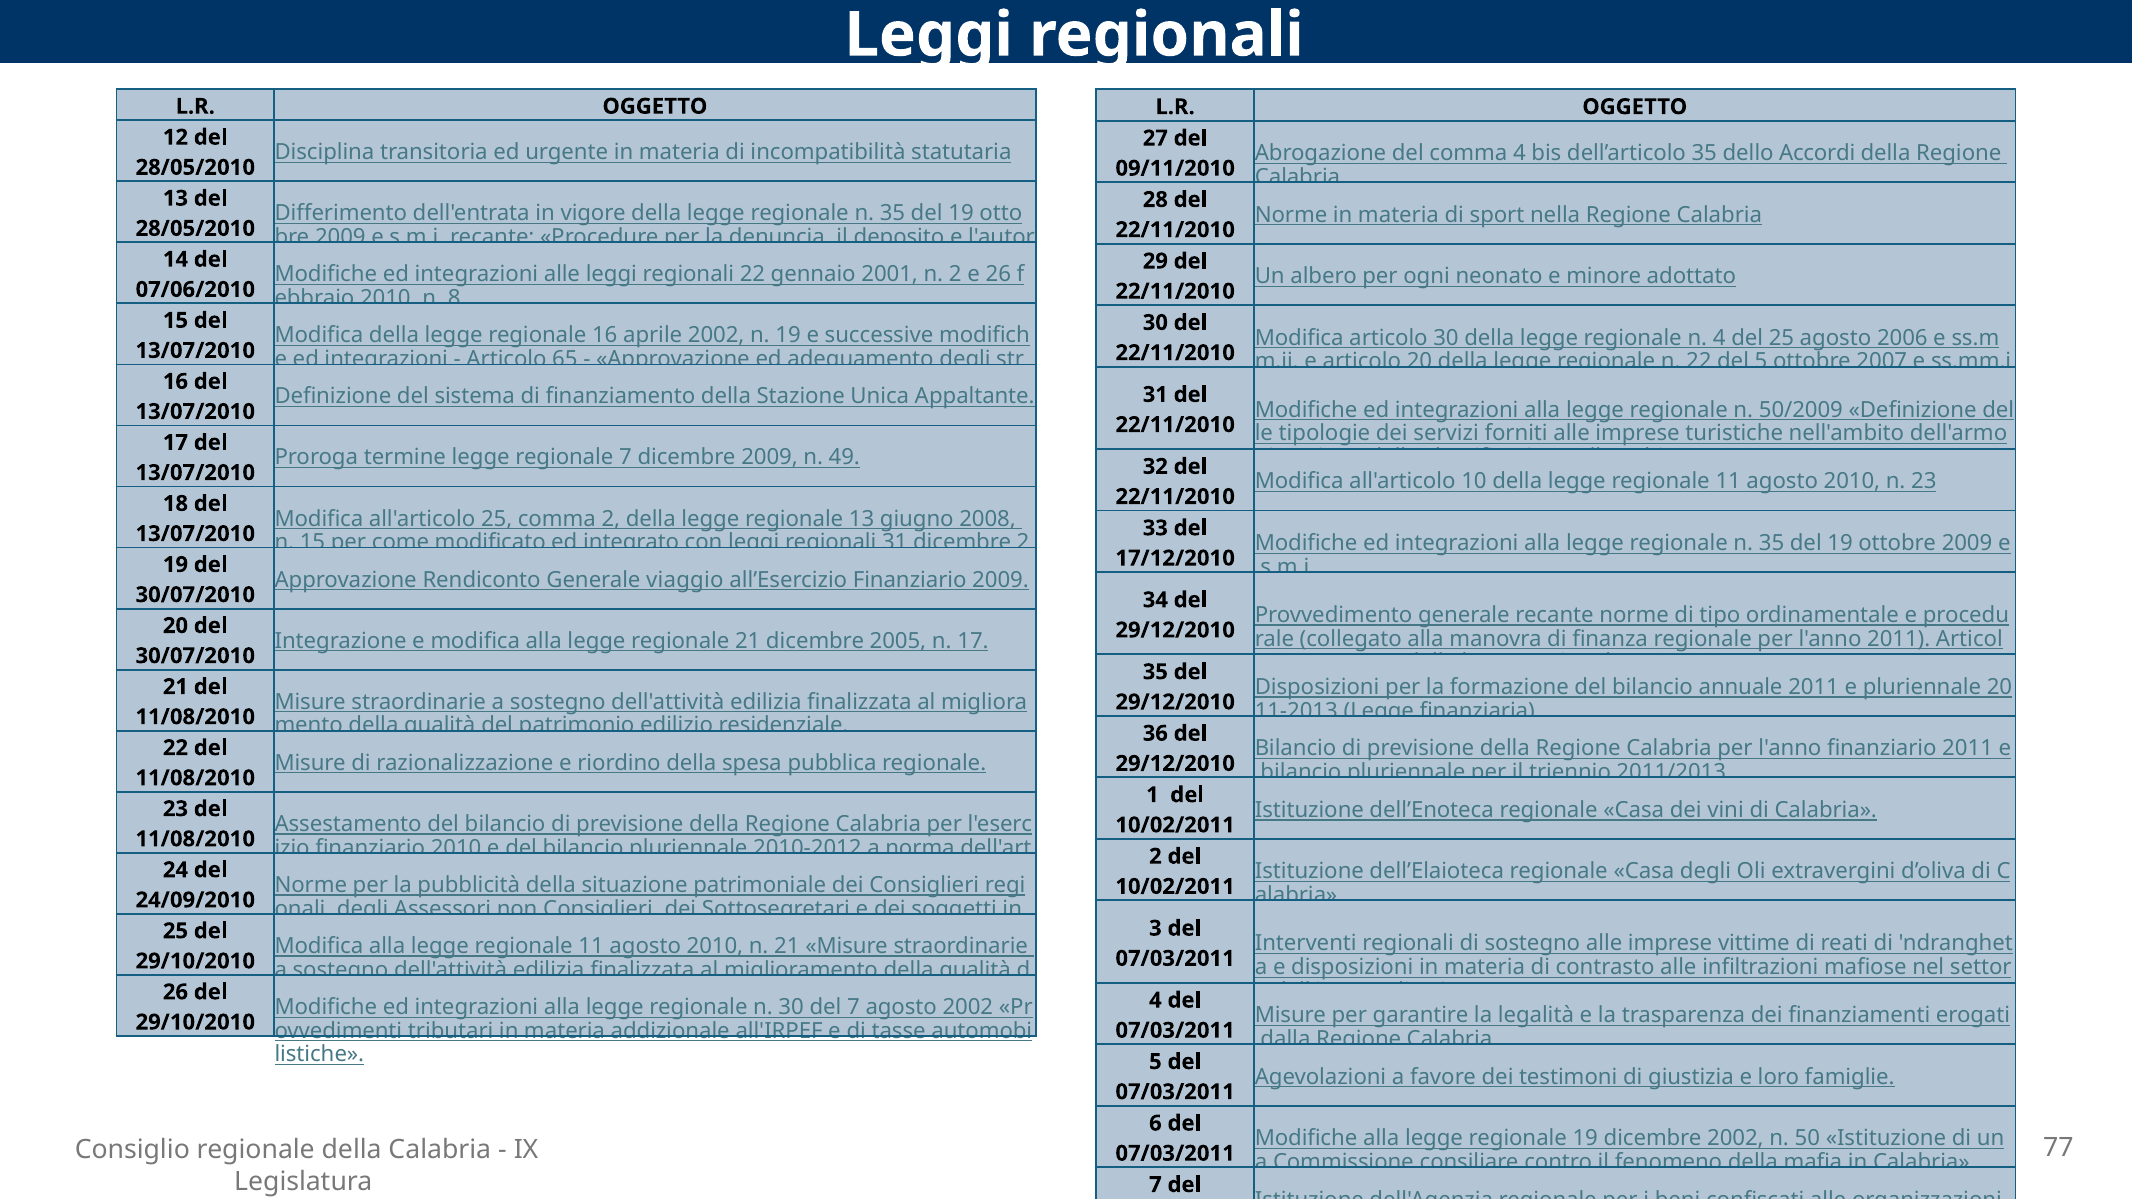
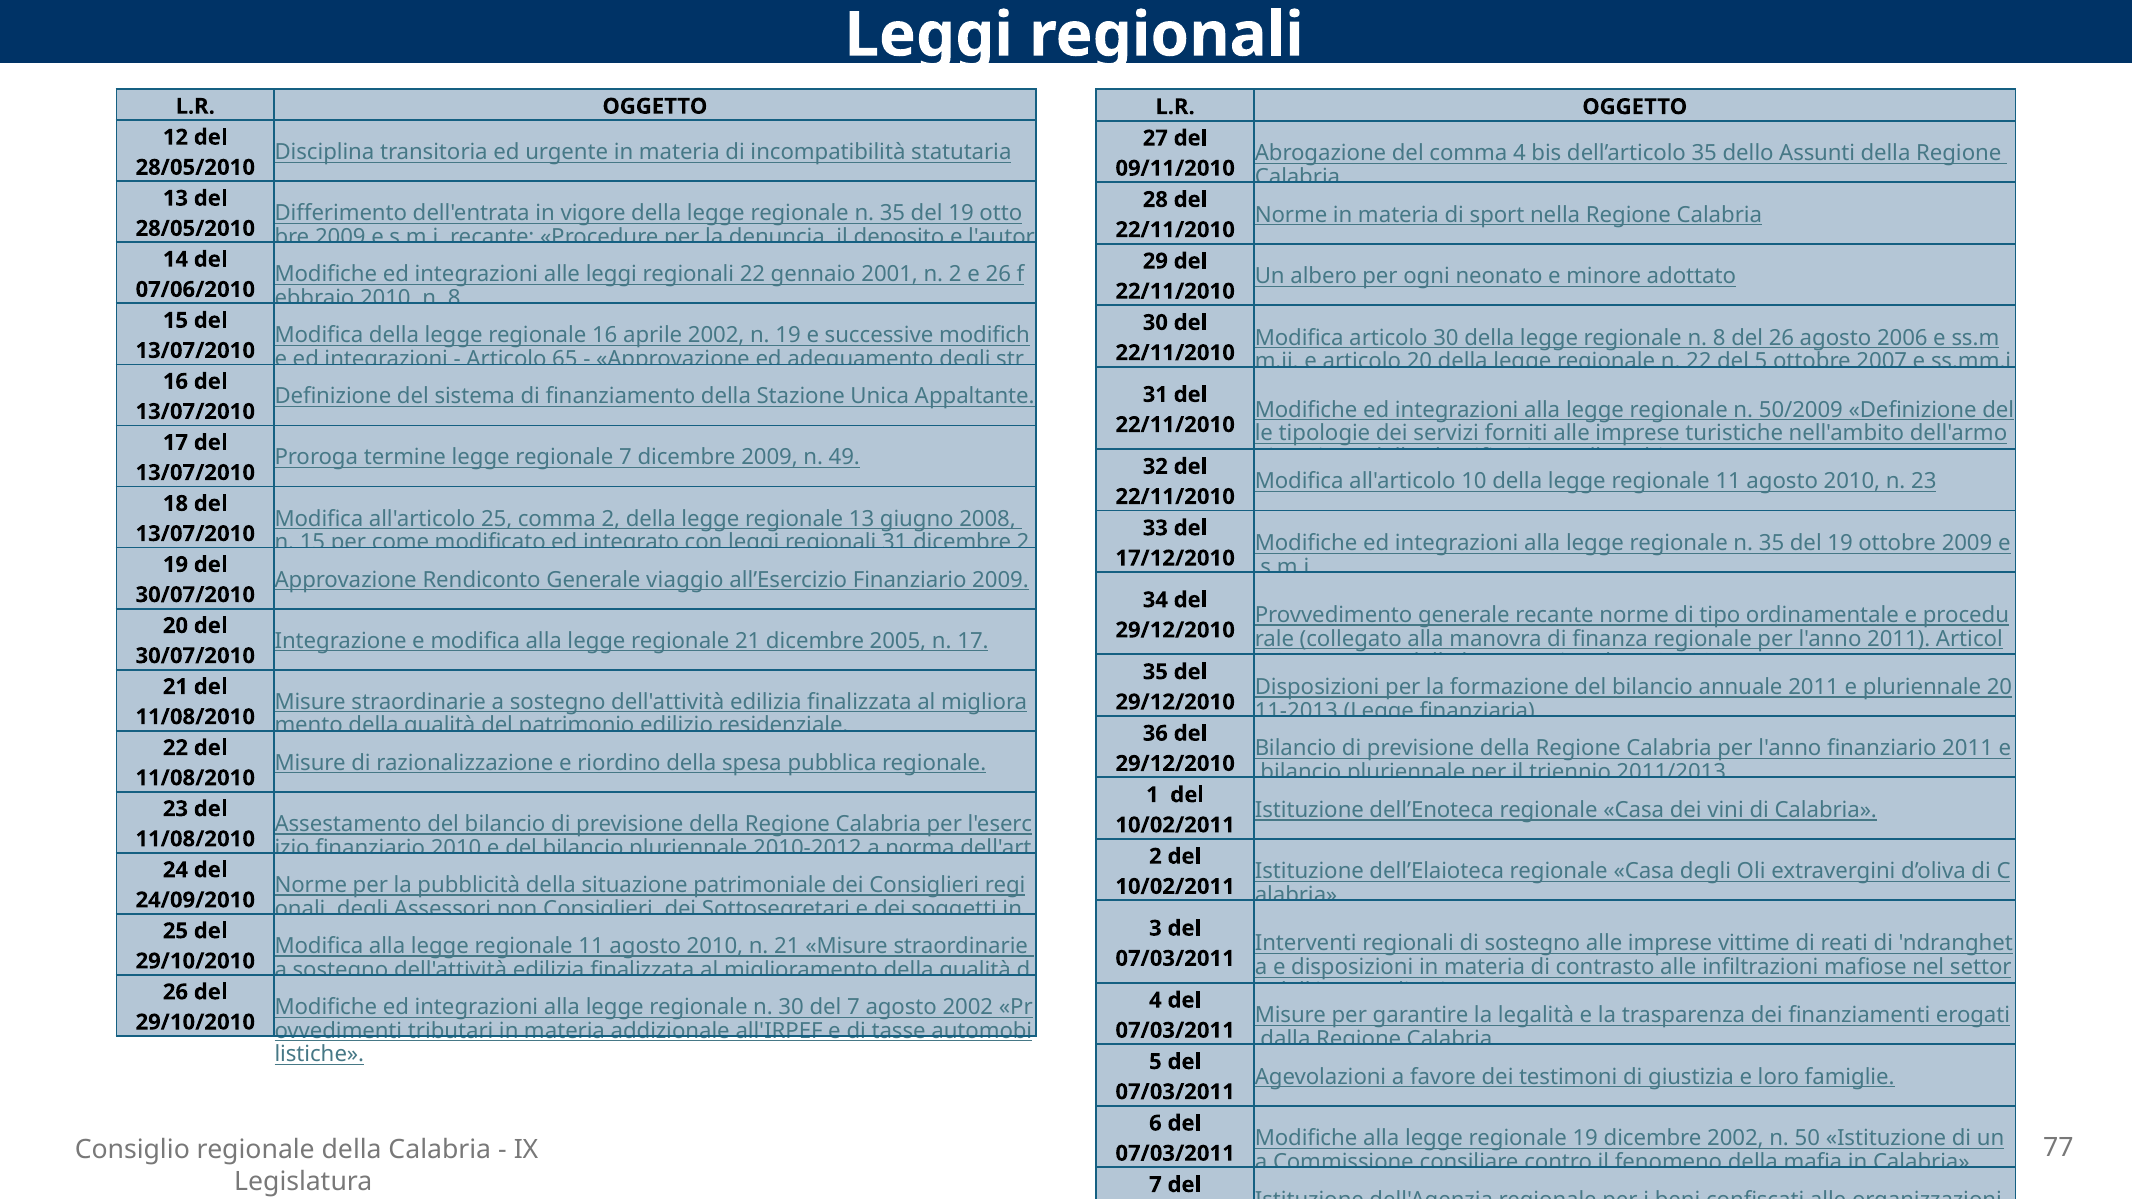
Accordi: Accordi -> Assunti (1817, 153)
regionale n 4: 4 -> 8 (1719, 338)
del 25: 25 -> 26 (1782, 338)
